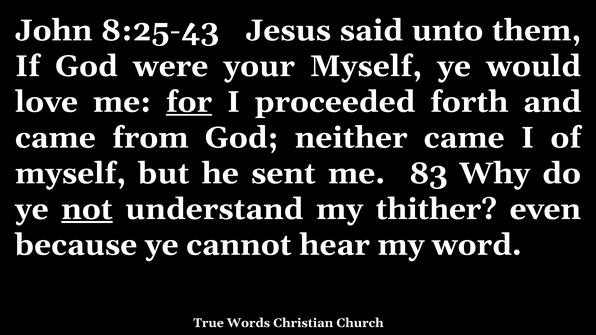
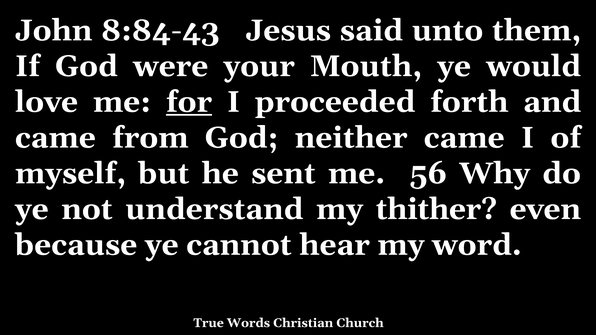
8:25-43: 8:25-43 -> 8:84-43 (160, 31)
your Myself: Myself -> Mouth (366, 66)
83: 83 -> 56 (428, 174)
not underline: present -> none (87, 209)
